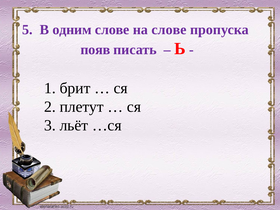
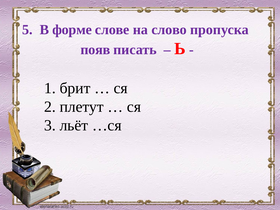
одним: одним -> форме (72, 30)
на слове: слове -> слово (169, 30)
